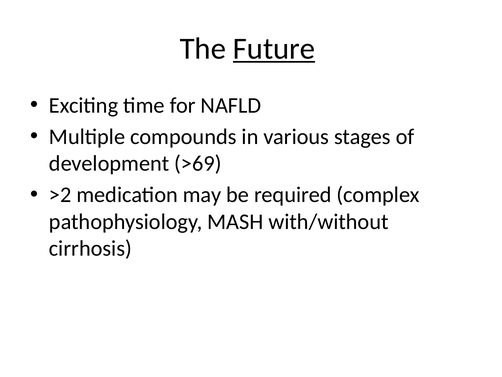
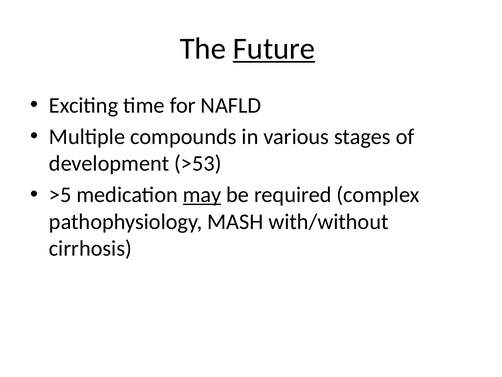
>69: >69 -> >53 (198, 163)
>2: >2 -> >5 (60, 195)
may underline: none -> present (202, 195)
